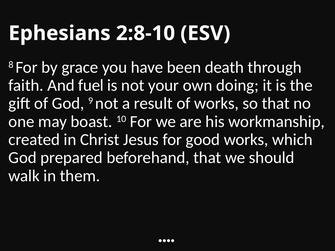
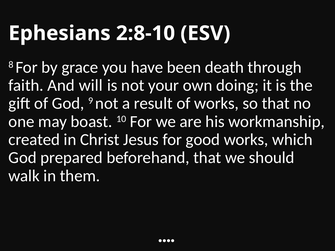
fuel: fuel -> will (91, 85)
